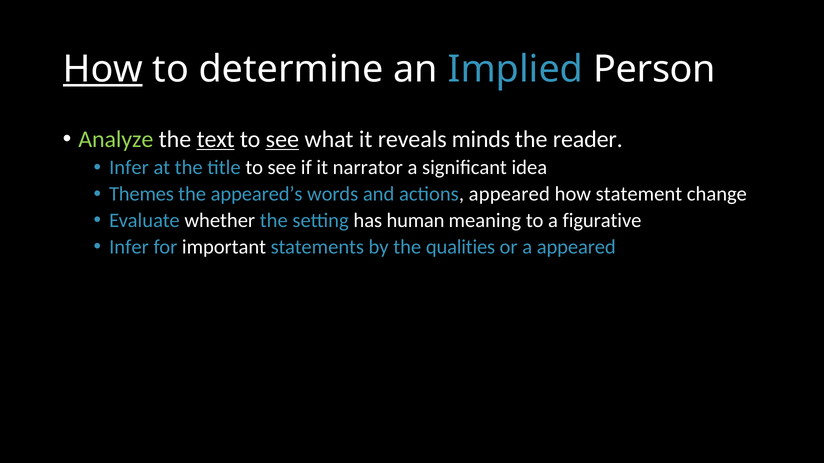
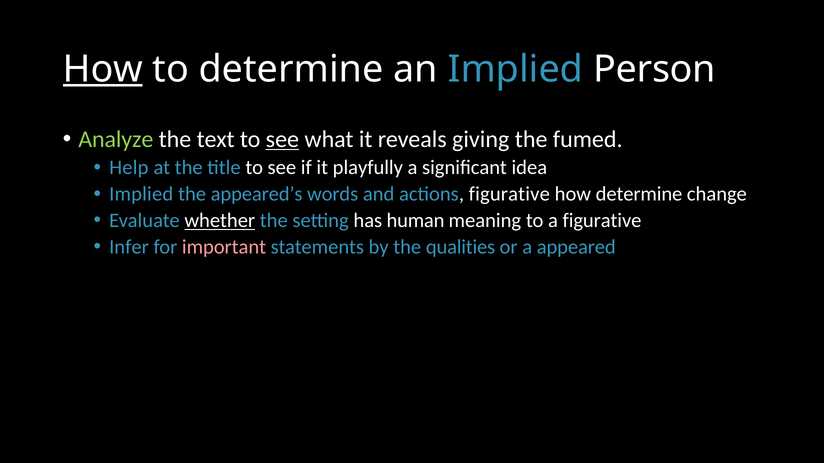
text underline: present -> none (216, 139)
minds: minds -> giving (481, 139)
reader: reader -> fumed (588, 139)
Infer: Infer -> Help (129, 168)
narrator: narrator -> playfully (368, 168)
Themes: Themes -> Implied (141, 194)
actions appeared: appeared -> figurative (509, 194)
how statement: statement -> determine (639, 194)
whether underline: none -> present (220, 221)
important colour: white -> pink (224, 247)
